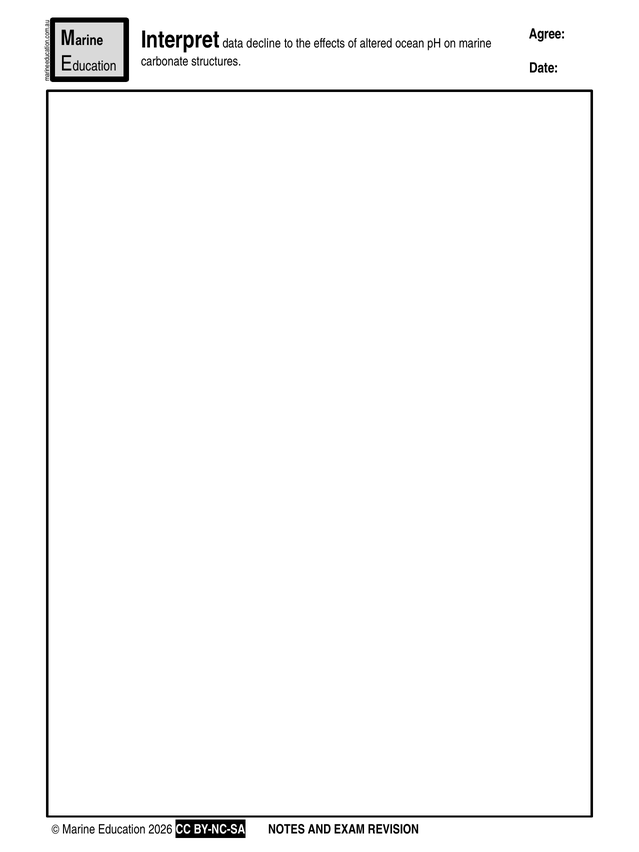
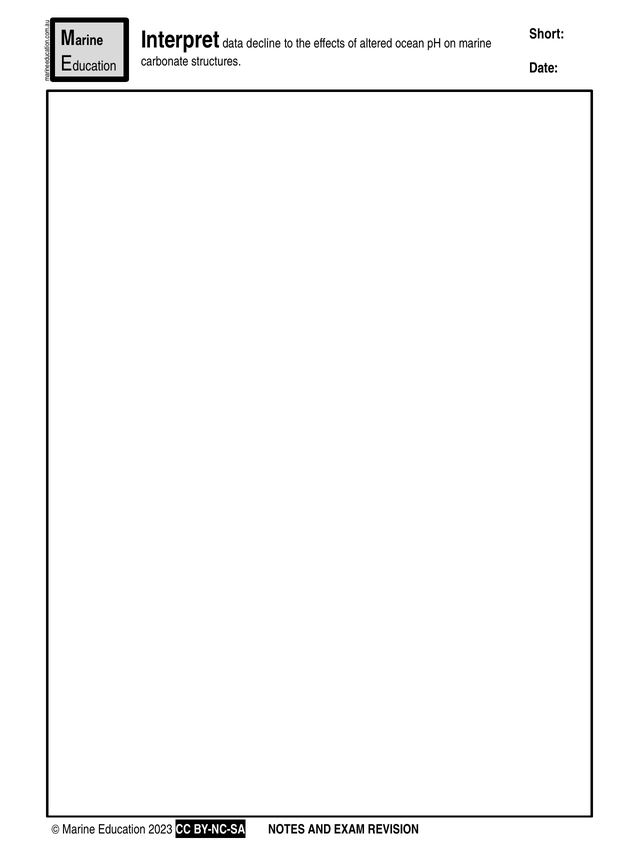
Agree: Agree -> Short (547, 34)
2026: 2026 -> 2023 (160, 829)
